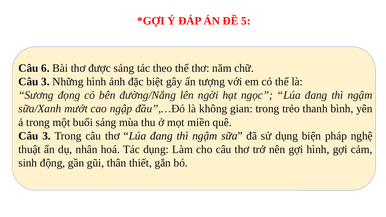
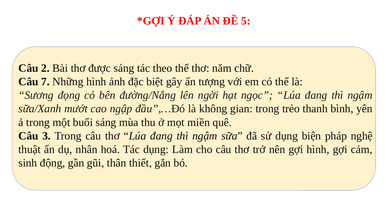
6: 6 -> 2 (45, 68)
3: 3 -> 7 (45, 82)
